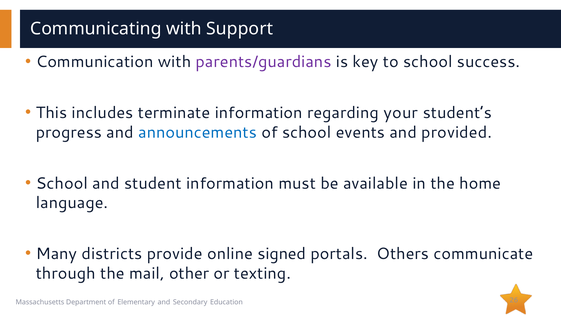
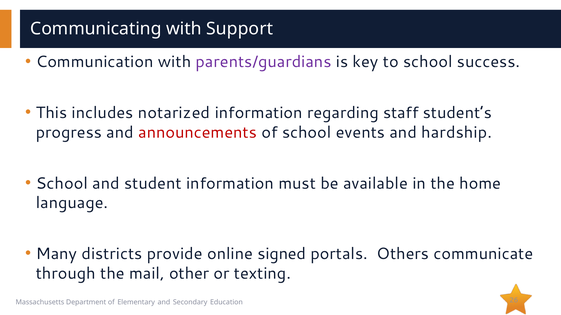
terminate: terminate -> notarized (174, 113)
your: your -> staff (401, 113)
announcements colour: blue -> red (198, 133)
provided: provided -> hardship (457, 133)
